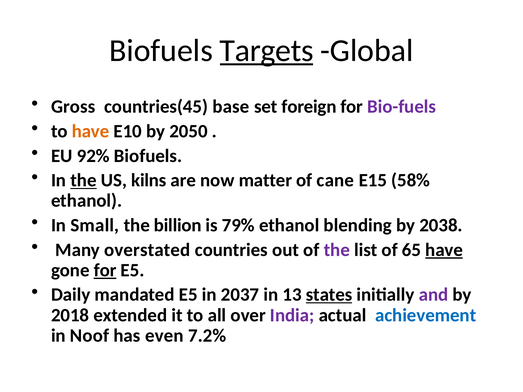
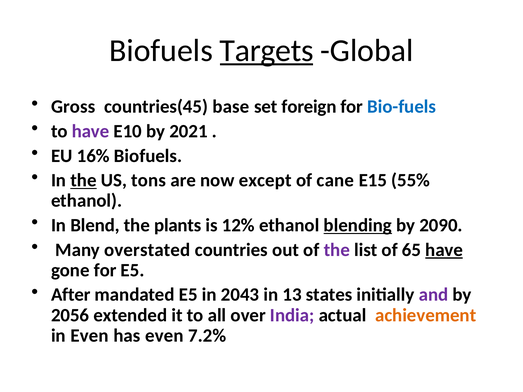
Bio-fuels colour: purple -> blue (402, 107)
have colour: orange -> purple (91, 131)
2050: 2050 -> 2021 (188, 131)
92%: 92% -> 16% (93, 156)
kilns: kilns -> tons (149, 180)
matter: matter -> except (265, 180)
58%: 58% -> 55% (411, 180)
Small: Small -> Blend (95, 225)
billion: billion -> plants (178, 225)
79%: 79% -> 12% (238, 225)
blending underline: none -> present (358, 225)
2038: 2038 -> 2090 (441, 225)
for underline: present -> none (105, 270)
Daily: Daily -> After (71, 295)
2037: 2037 -> 2043 (240, 295)
states underline: present -> none (329, 295)
2018: 2018 -> 2056 (70, 315)
achievement colour: blue -> orange (426, 315)
in Noof: Noof -> Even (90, 336)
